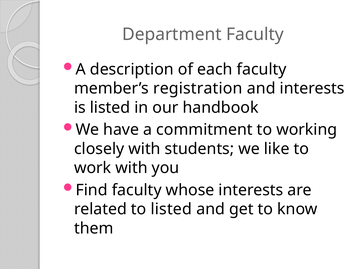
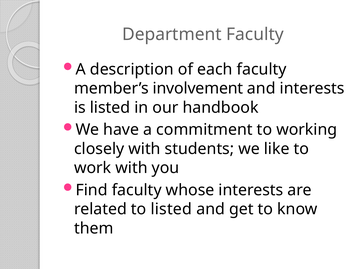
registration: registration -> involvement (198, 88)
